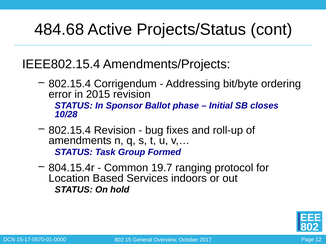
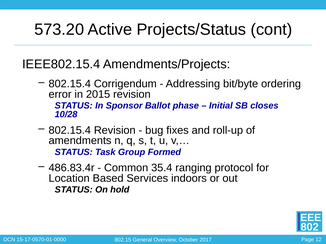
484.68: 484.68 -> 573.20 (59, 30)
804.15.4r: 804.15.4r -> 486.83.4r (72, 168)
19.7: 19.7 -> 35.4 (162, 168)
